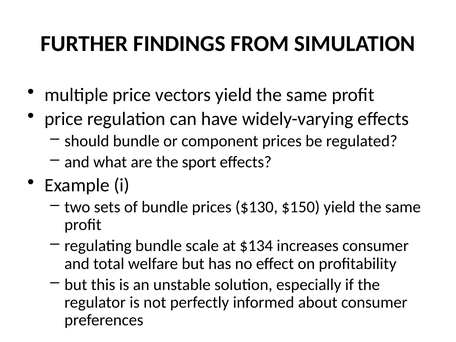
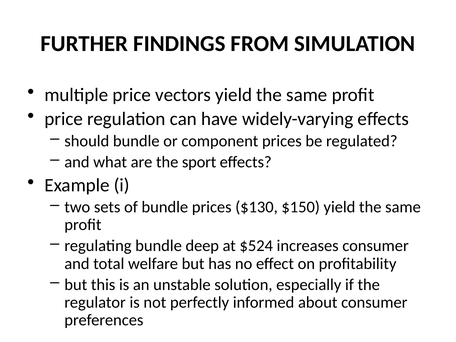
scale: scale -> deep (202, 246)
$134: $134 -> $524 (256, 246)
